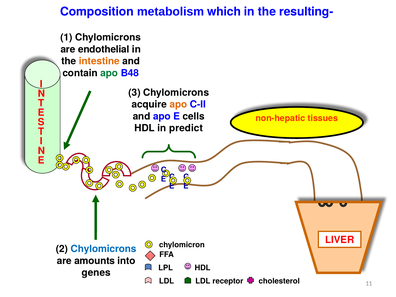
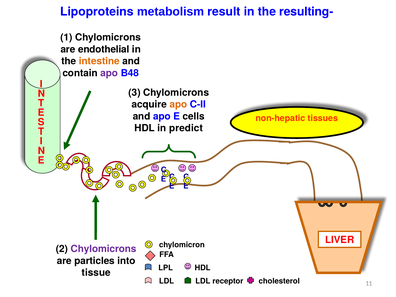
Composition: Composition -> Lipoproteins (97, 12)
which: which -> result (224, 12)
apo colour: green -> purple (109, 73)
Chylomicrons colour: blue -> purple (104, 249)
amounts: amounts -> particles (95, 261)
genes: genes -> tissue (96, 273)
